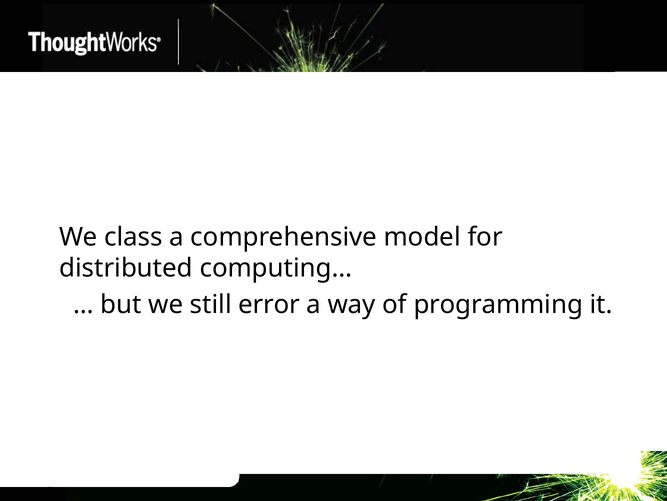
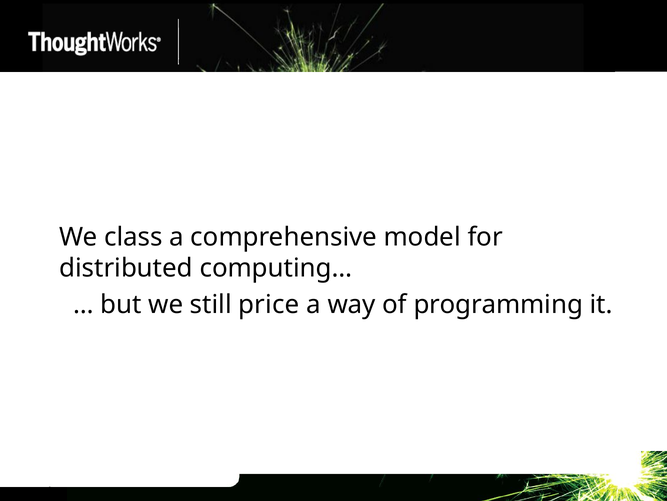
error: error -> price (269, 304)
